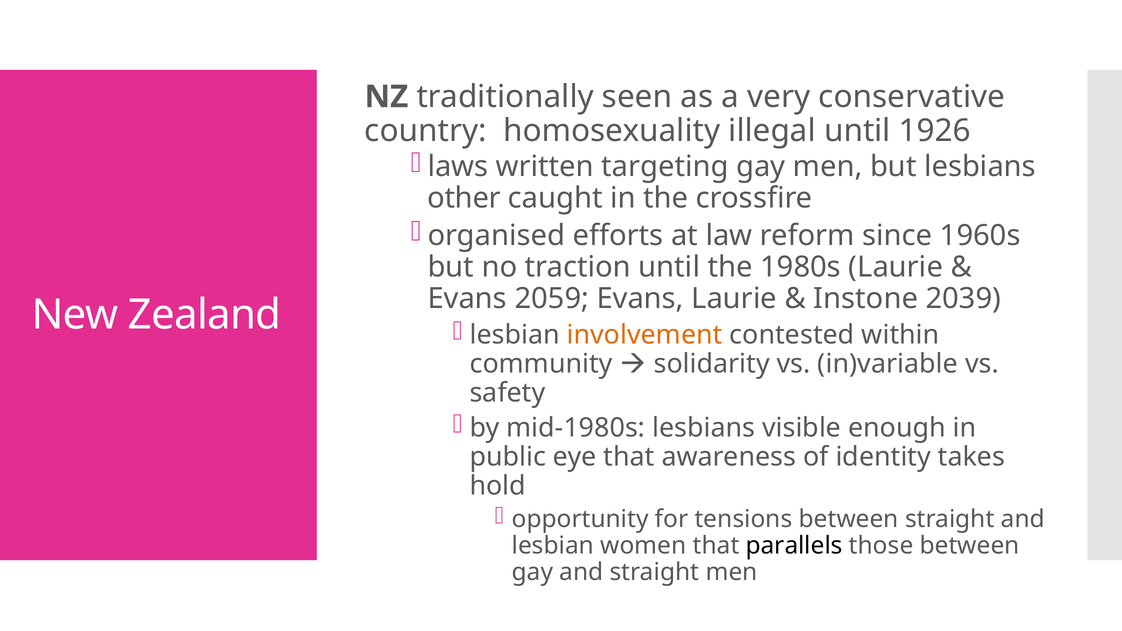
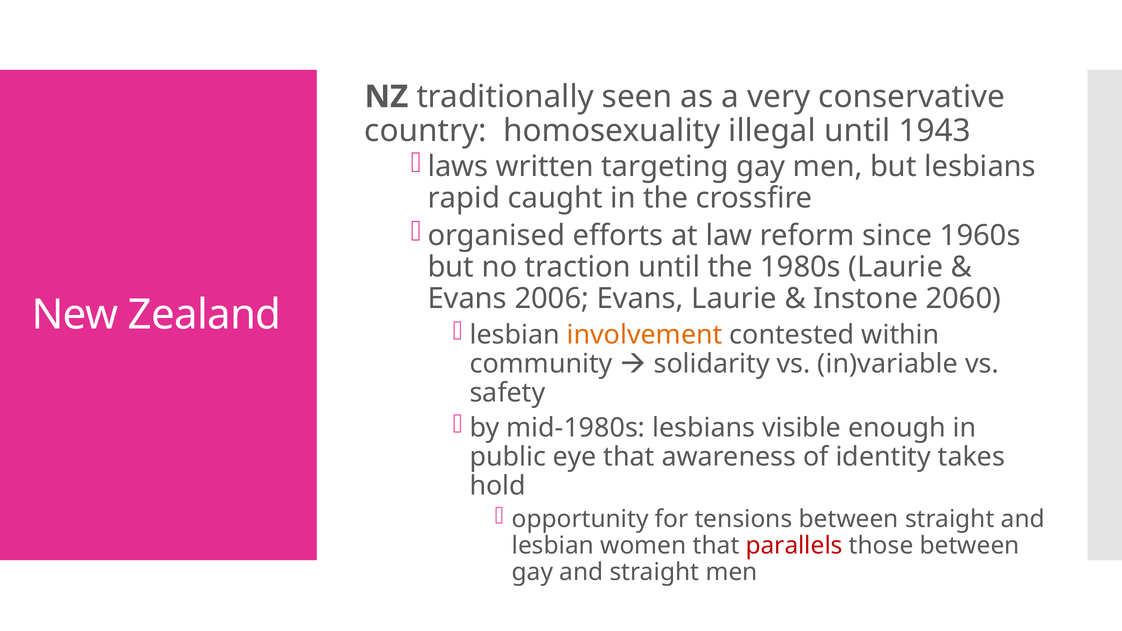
1926: 1926 -> 1943 (935, 131)
other: other -> rapid (464, 198)
2059: 2059 -> 2006 (552, 299)
2039: 2039 -> 2060 (963, 299)
parallels colour: black -> red (794, 546)
